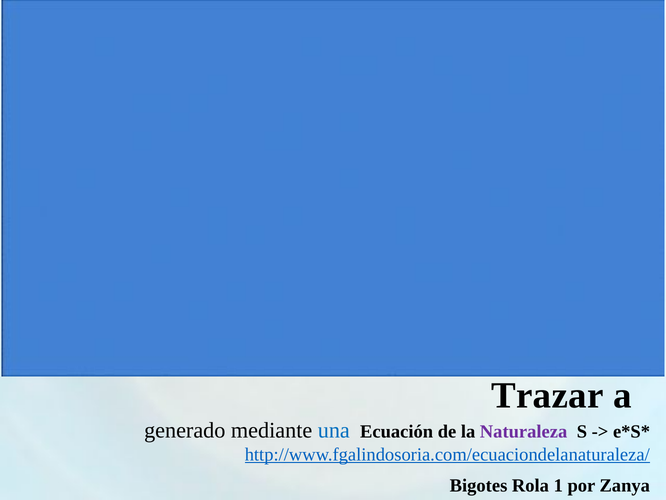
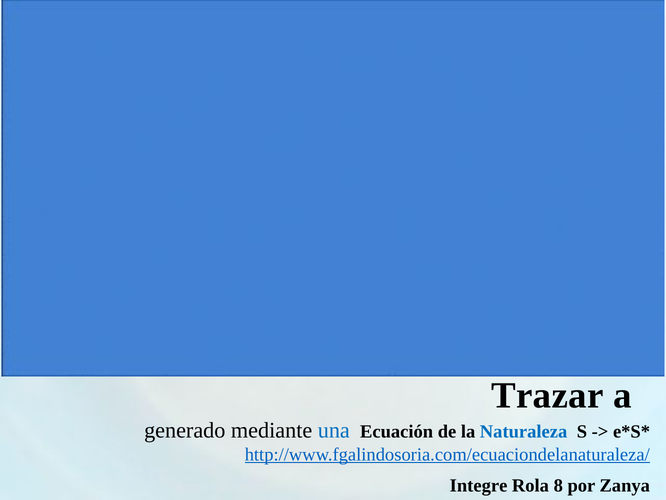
Naturaleza colour: purple -> blue (524, 431)
Bigotes: Bigotes -> Integre (479, 485)
1: 1 -> 8 (558, 485)
